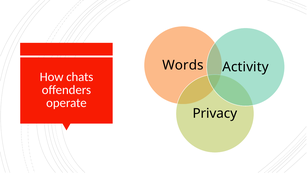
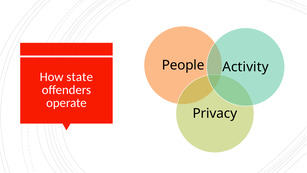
Words: Words -> People (183, 65)
chats: chats -> state (80, 77)
